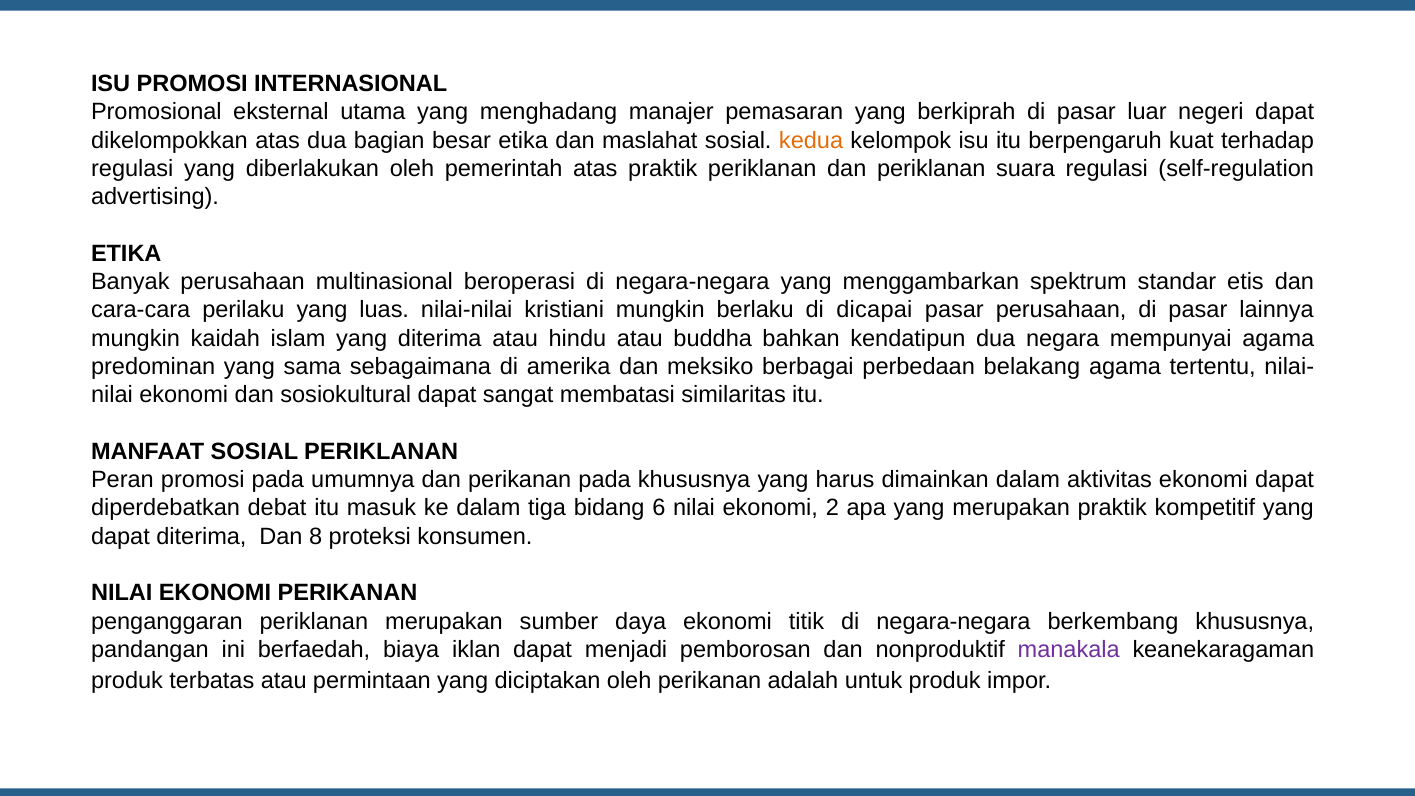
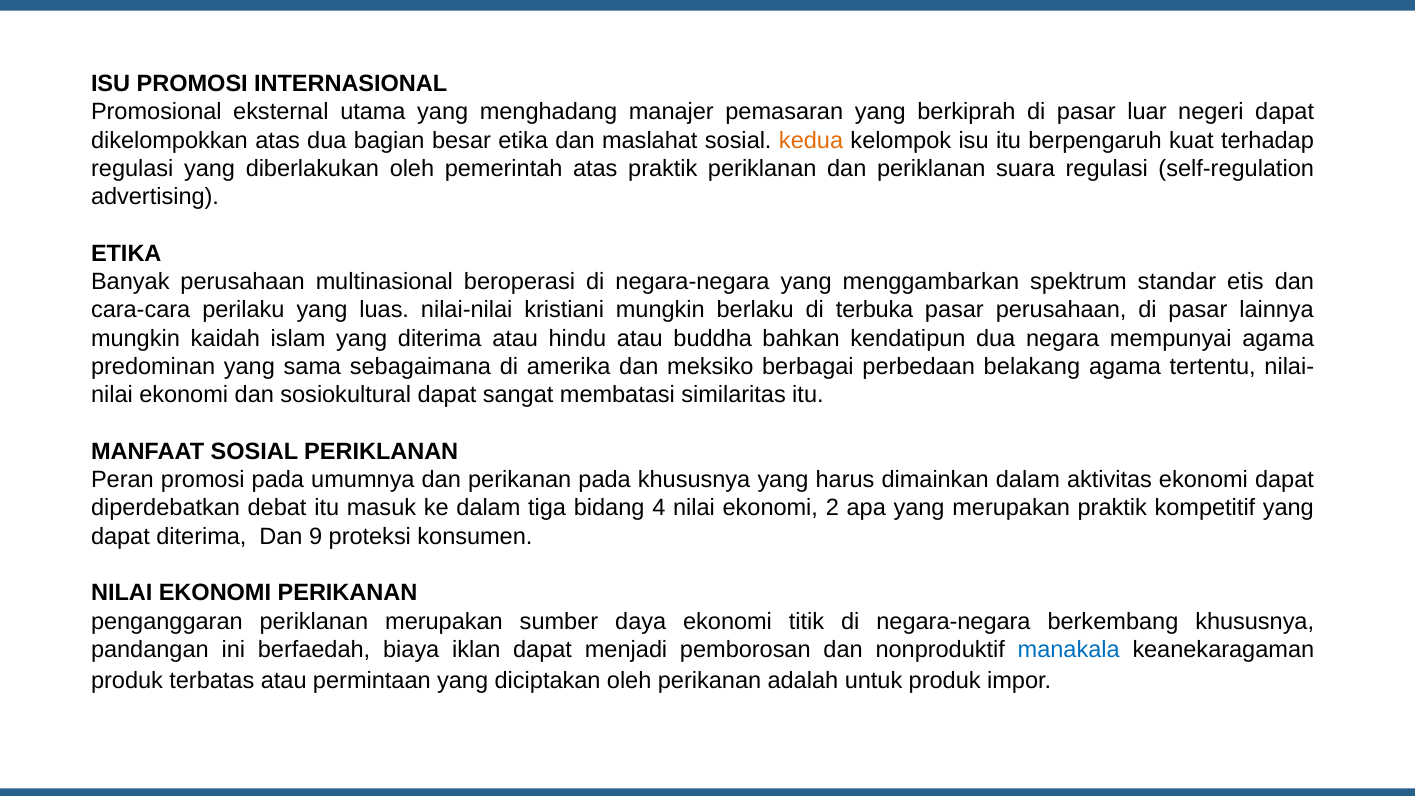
dicapai: dicapai -> terbuka (875, 310)
6: 6 -> 4 (659, 508)
8: 8 -> 9 (316, 536)
manakala colour: purple -> blue (1069, 650)
